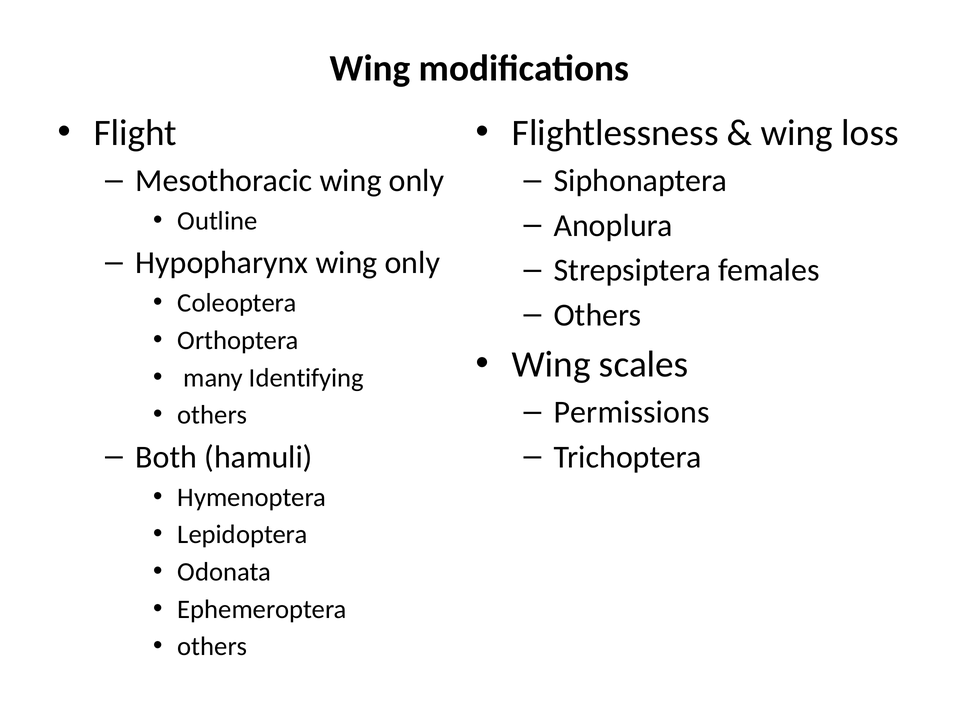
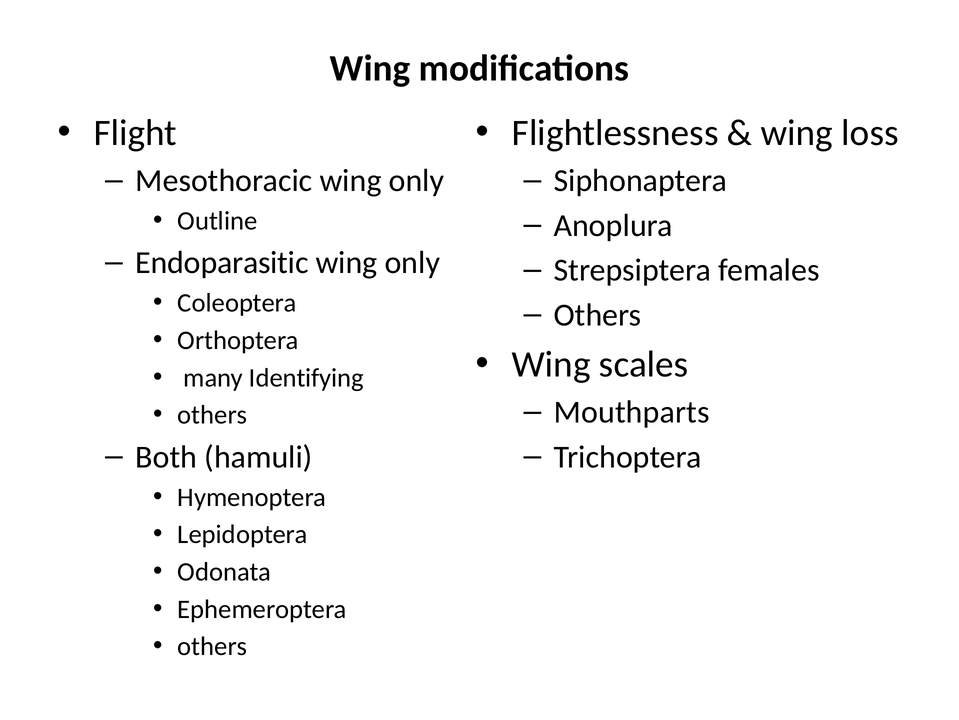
Hypopharynx: Hypopharynx -> Endoparasitic (222, 263)
Permissions: Permissions -> Mouthparts (632, 412)
